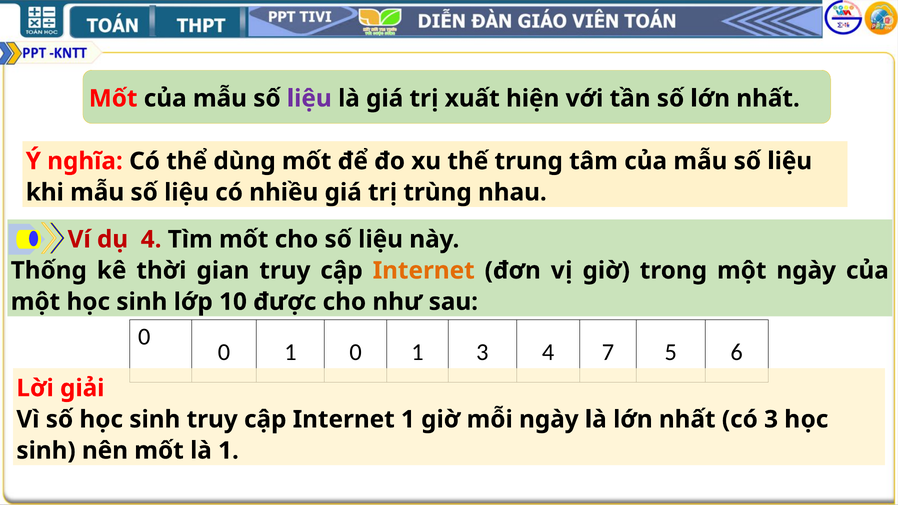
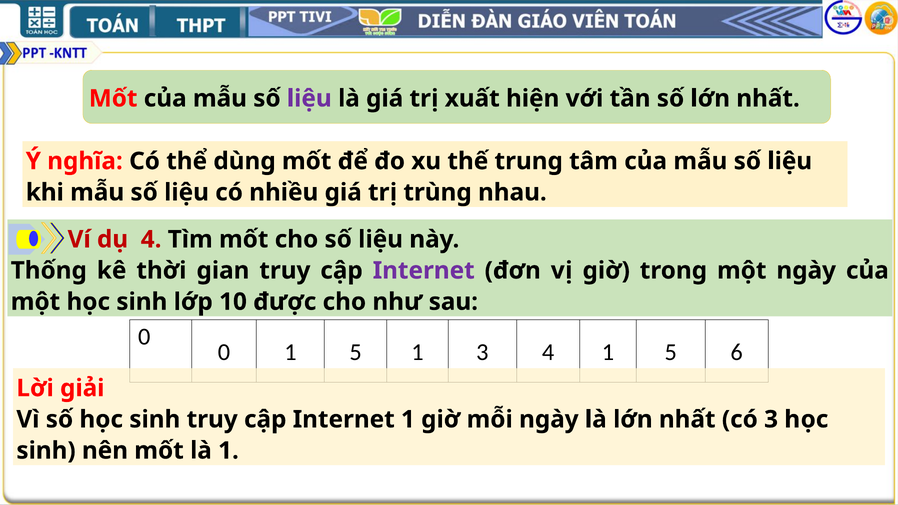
Internet colour: orange -> purple (424, 271)
0 1 0: 0 -> 5 (356, 352)
4 7: 7 -> 1 (608, 352)
